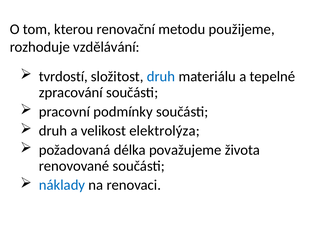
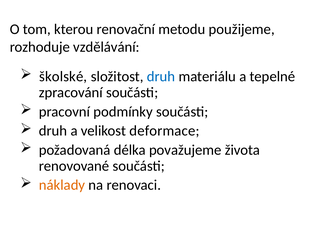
tvrdostí: tvrdostí -> školské (63, 76)
elektrolýza: elektrolýza -> deformace (164, 130)
náklady colour: blue -> orange (62, 185)
